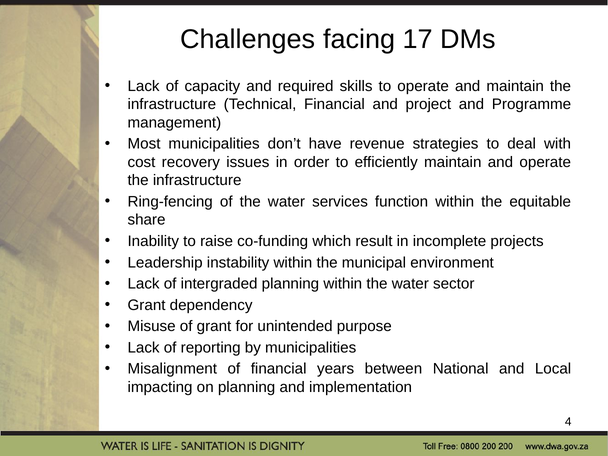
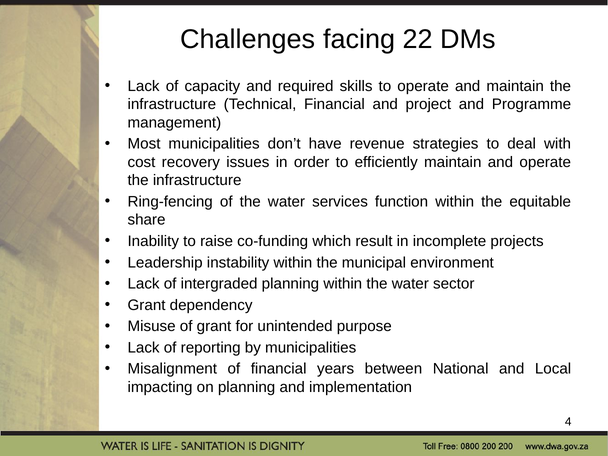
17: 17 -> 22 (418, 39)
